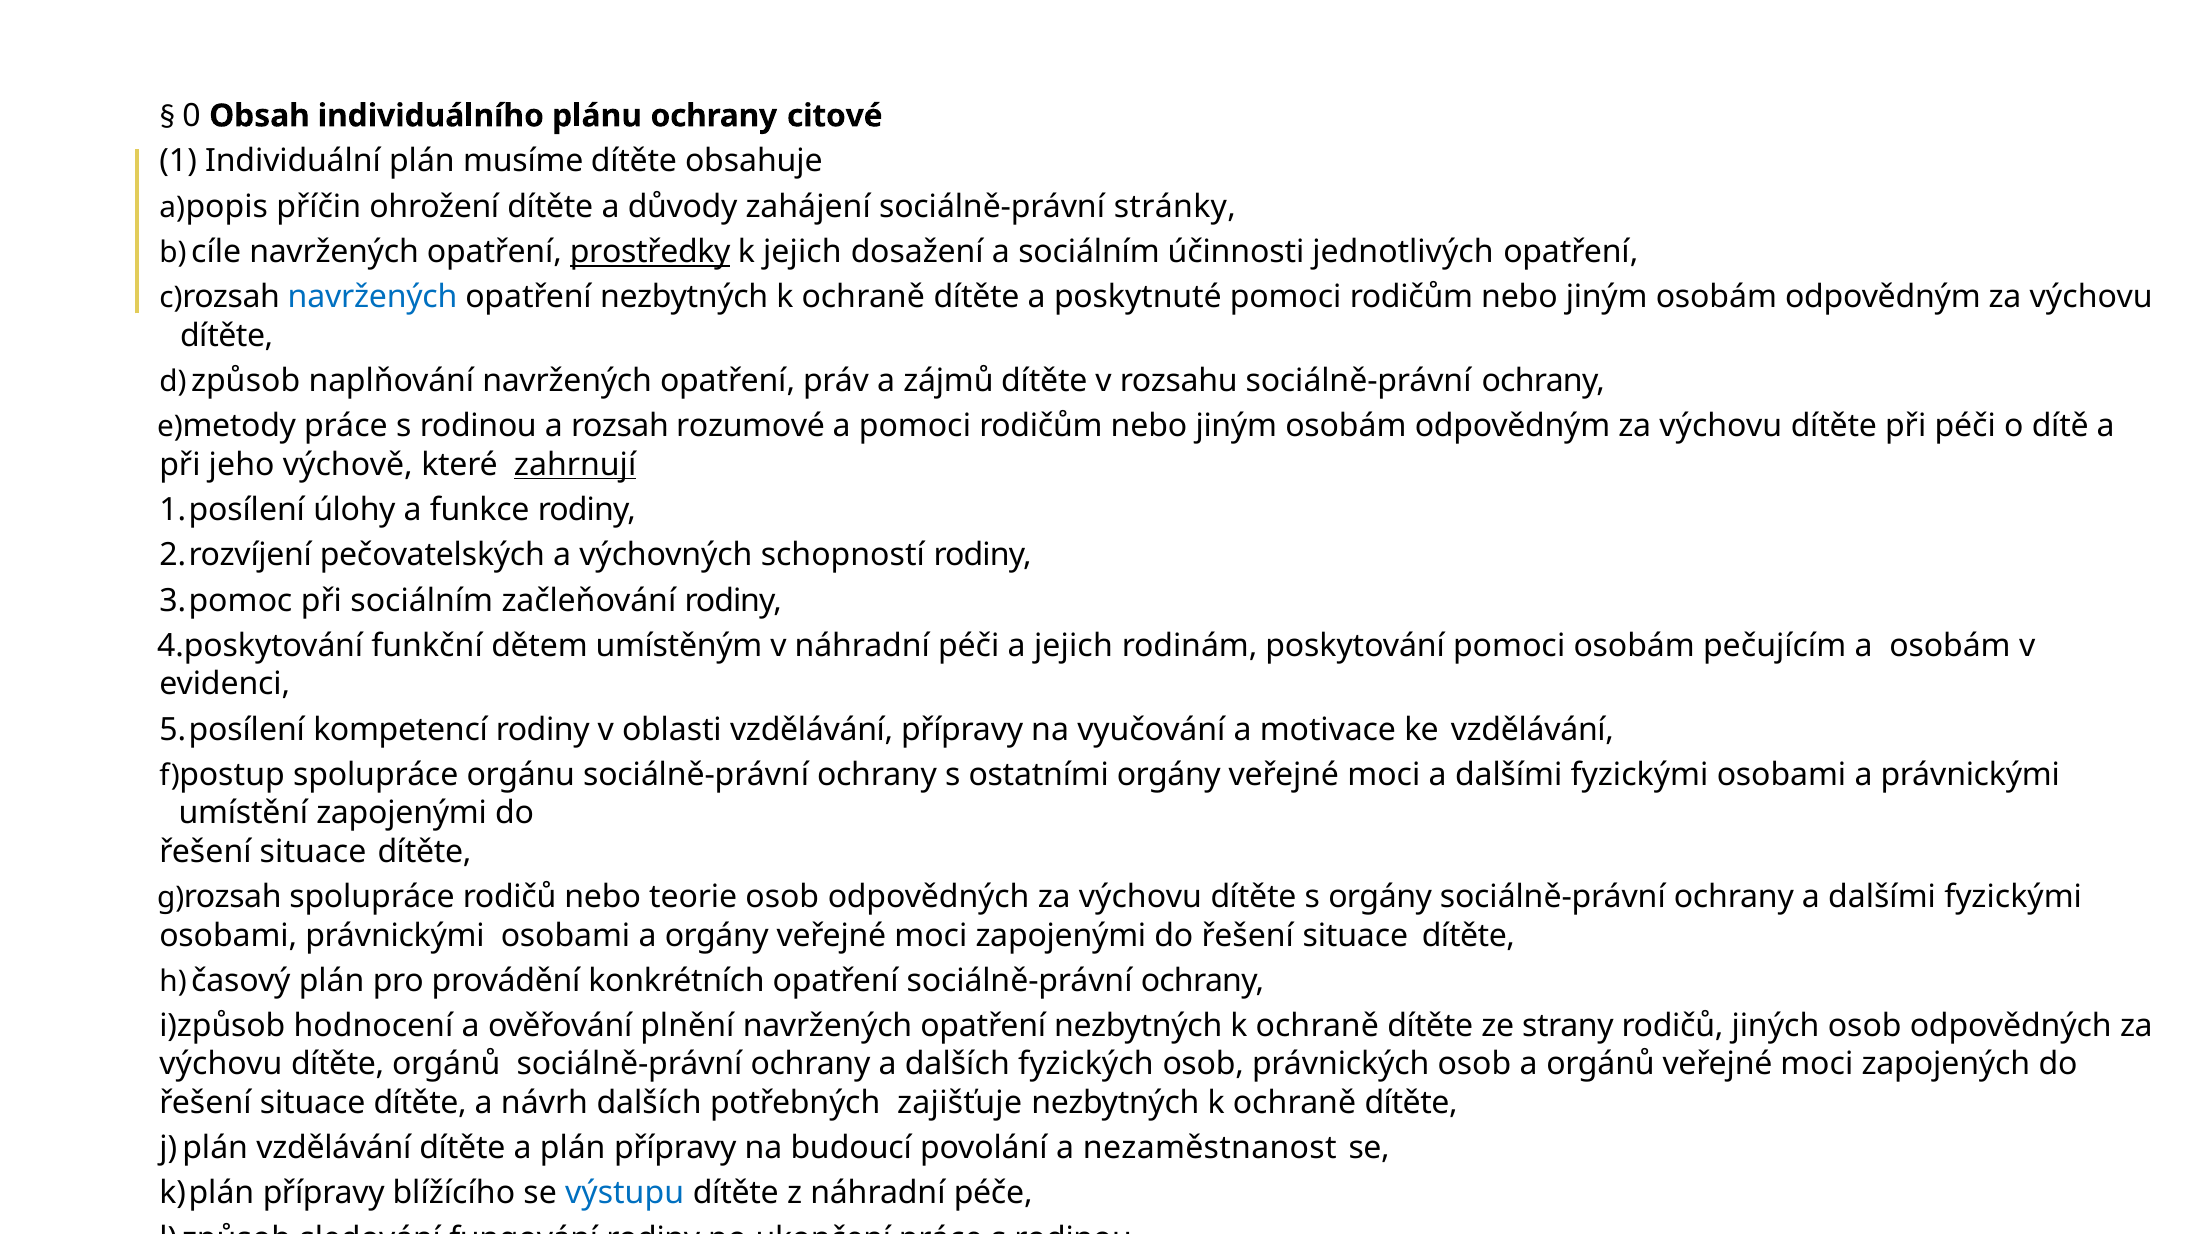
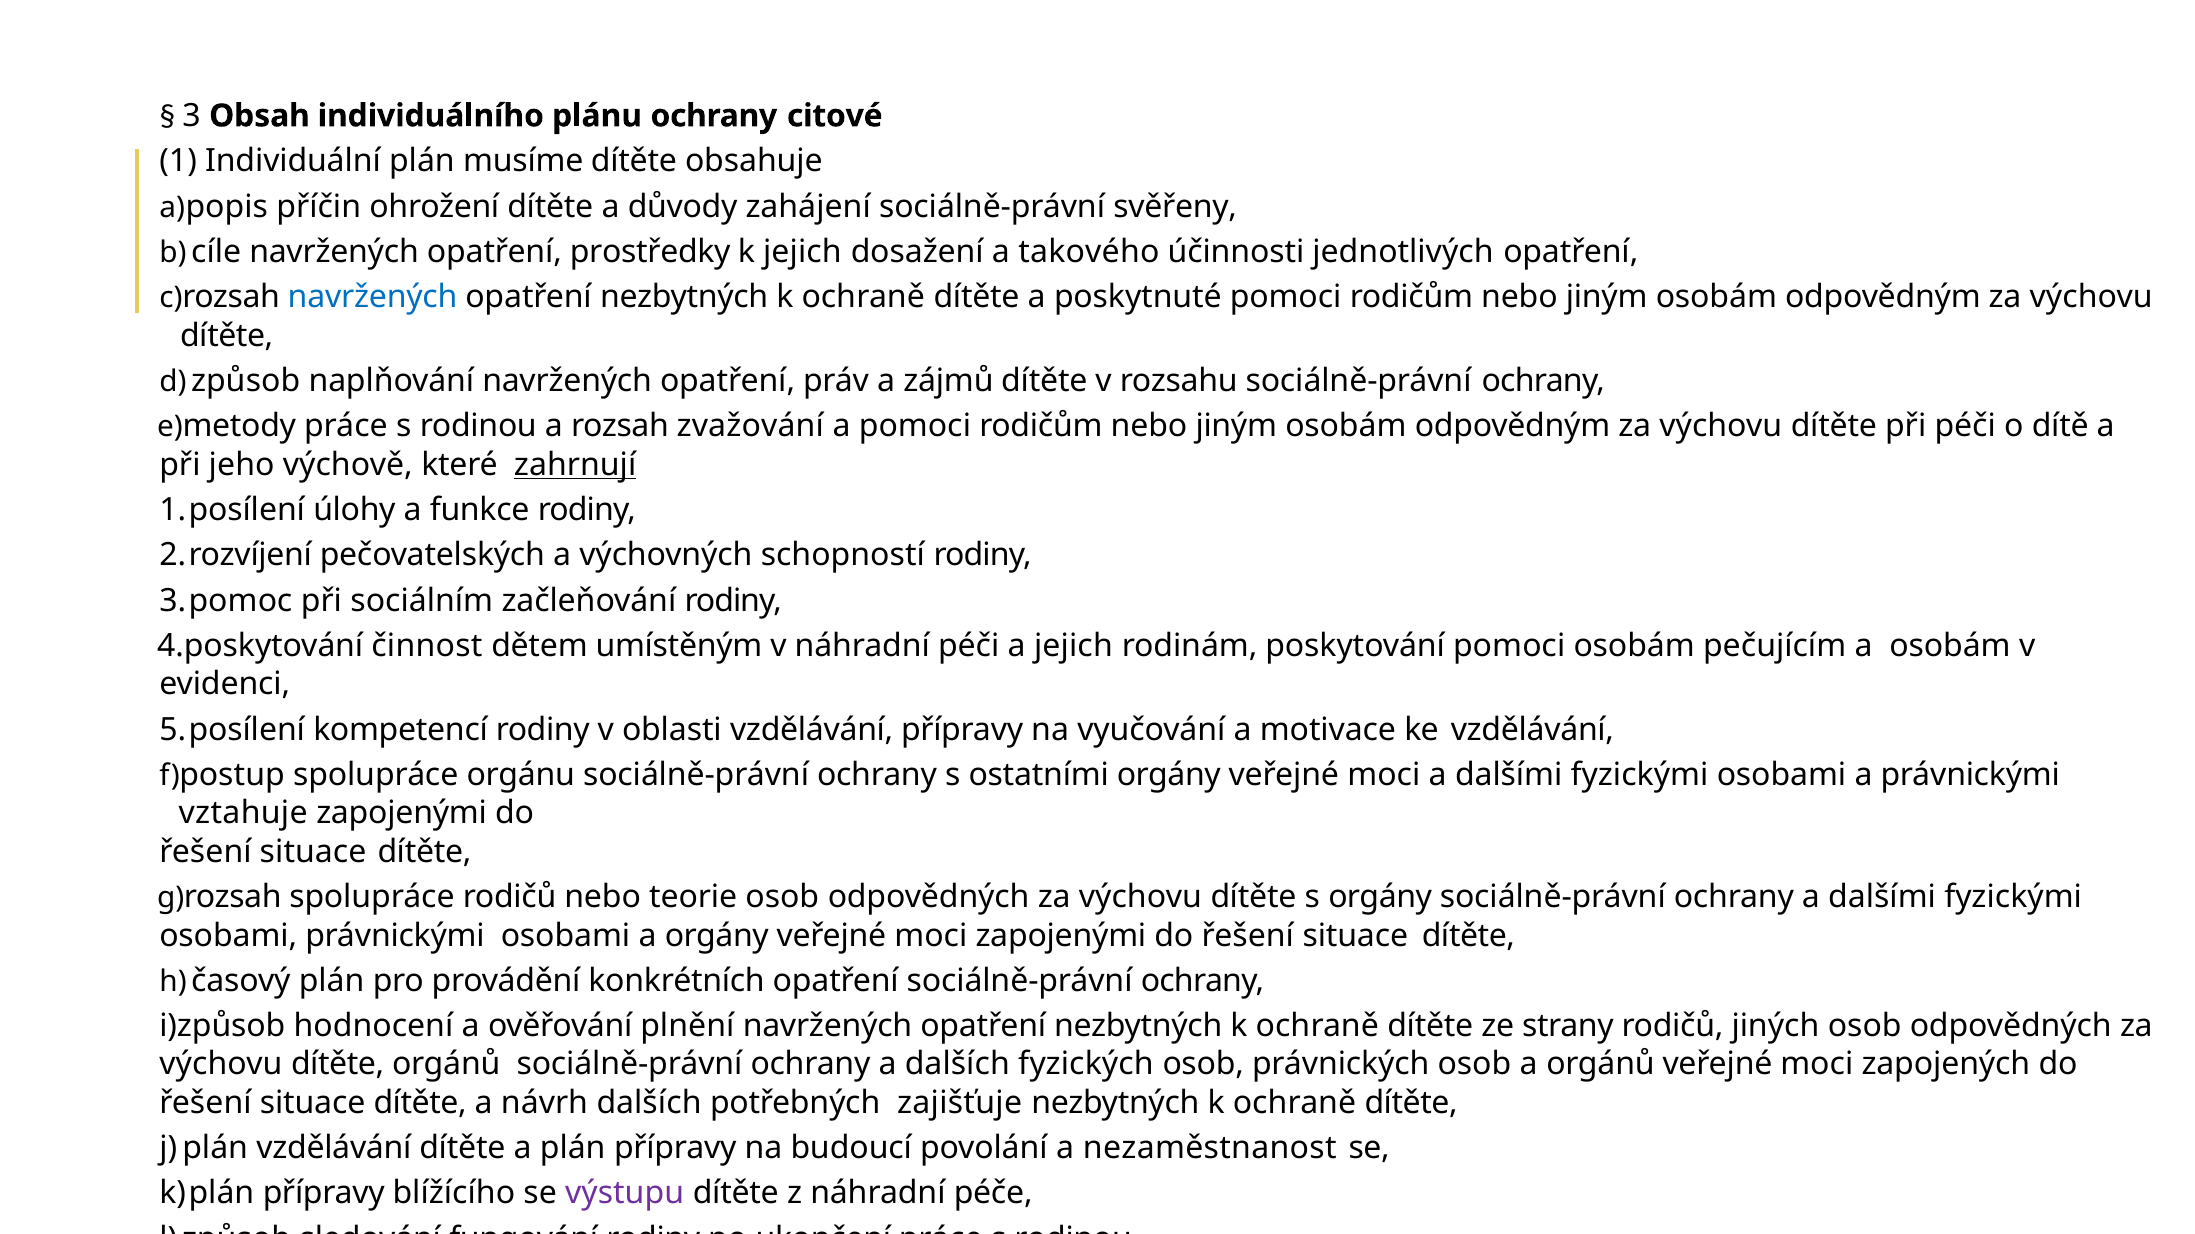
0: 0 -> 3 (192, 116)
stránky: stránky -> svěřeny (1175, 207)
prostředky underline: present -> none (650, 252)
a sociálním: sociálním -> takového (1089, 252)
rozumové: rozumové -> zvažování (750, 427)
funkční: funkční -> činnost (427, 646)
umístění: umístění -> vztahuje (243, 814)
výstupu colour: blue -> purple (625, 1194)
